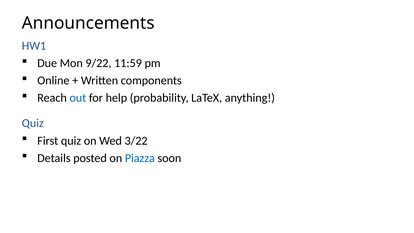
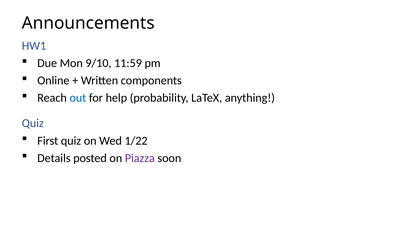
9/22: 9/22 -> 9/10 (98, 63)
3/22: 3/22 -> 1/22 (136, 141)
Piazza colour: blue -> purple (140, 158)
